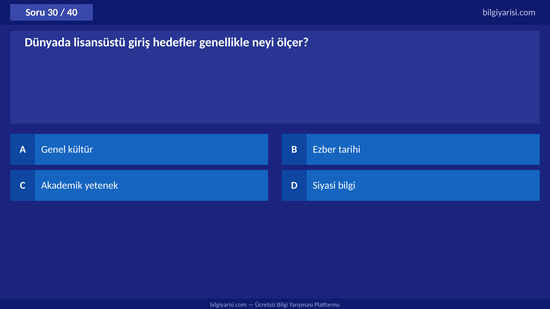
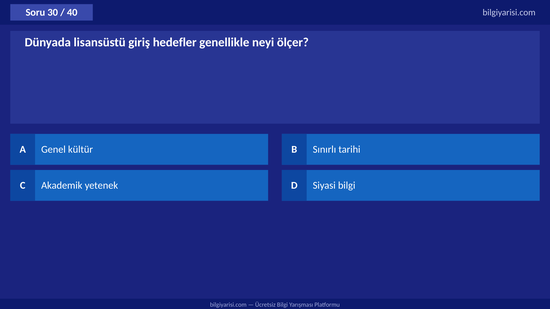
Ezber: Ezber -> Sınırlı (324, 150)
